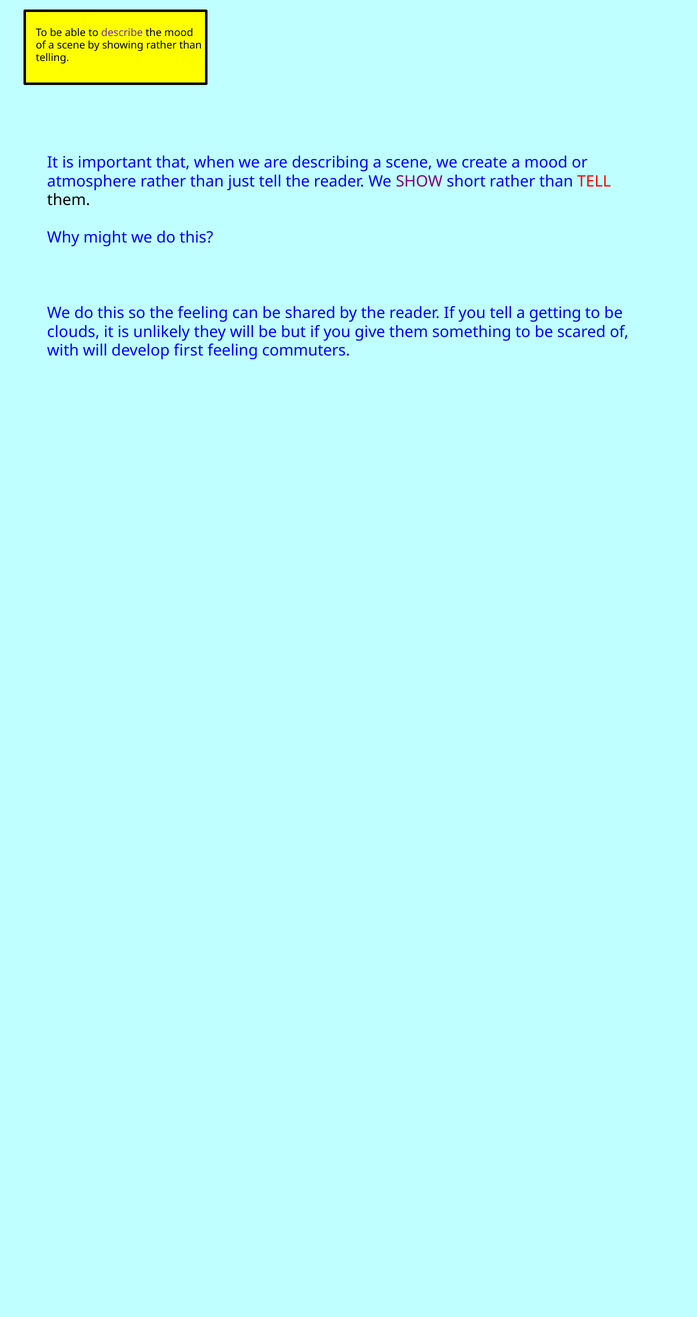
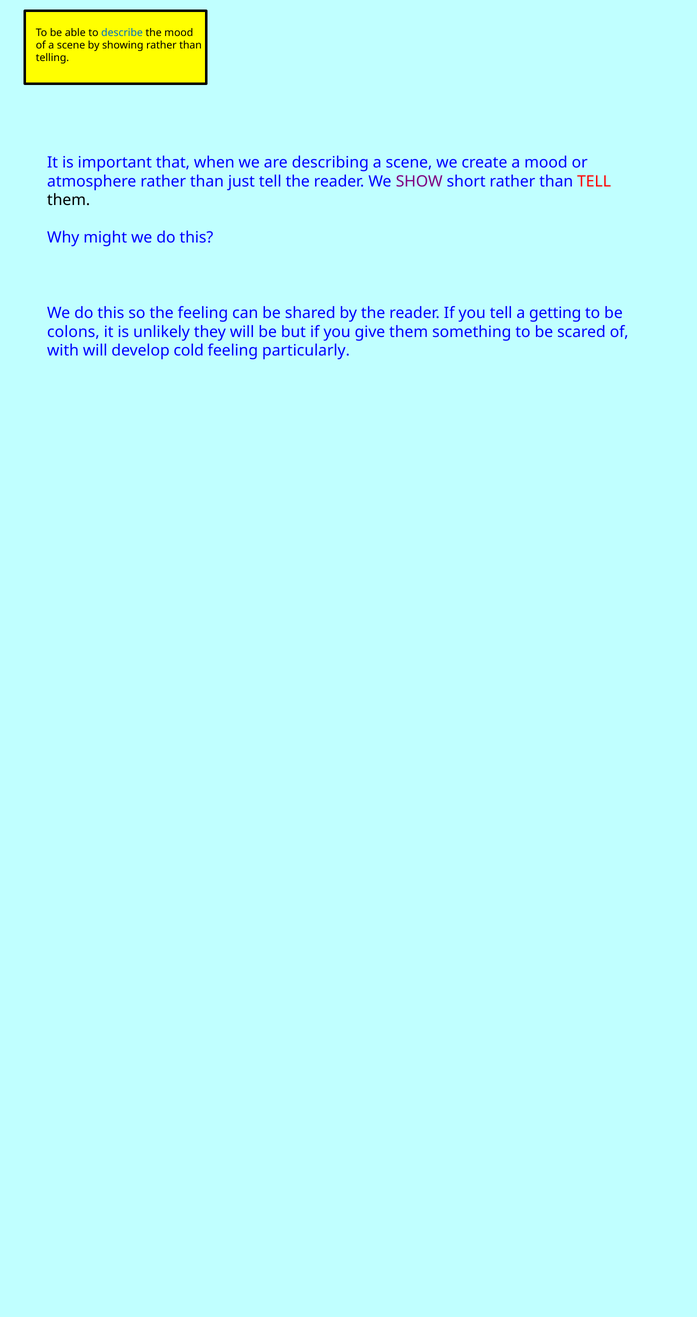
describe colour: purple -> blue (122, 33)
clouds: clouds -> colons (73, 332)
first: first -> cold (189, 351)
commuters: commuters -> particularly (306, 351)
